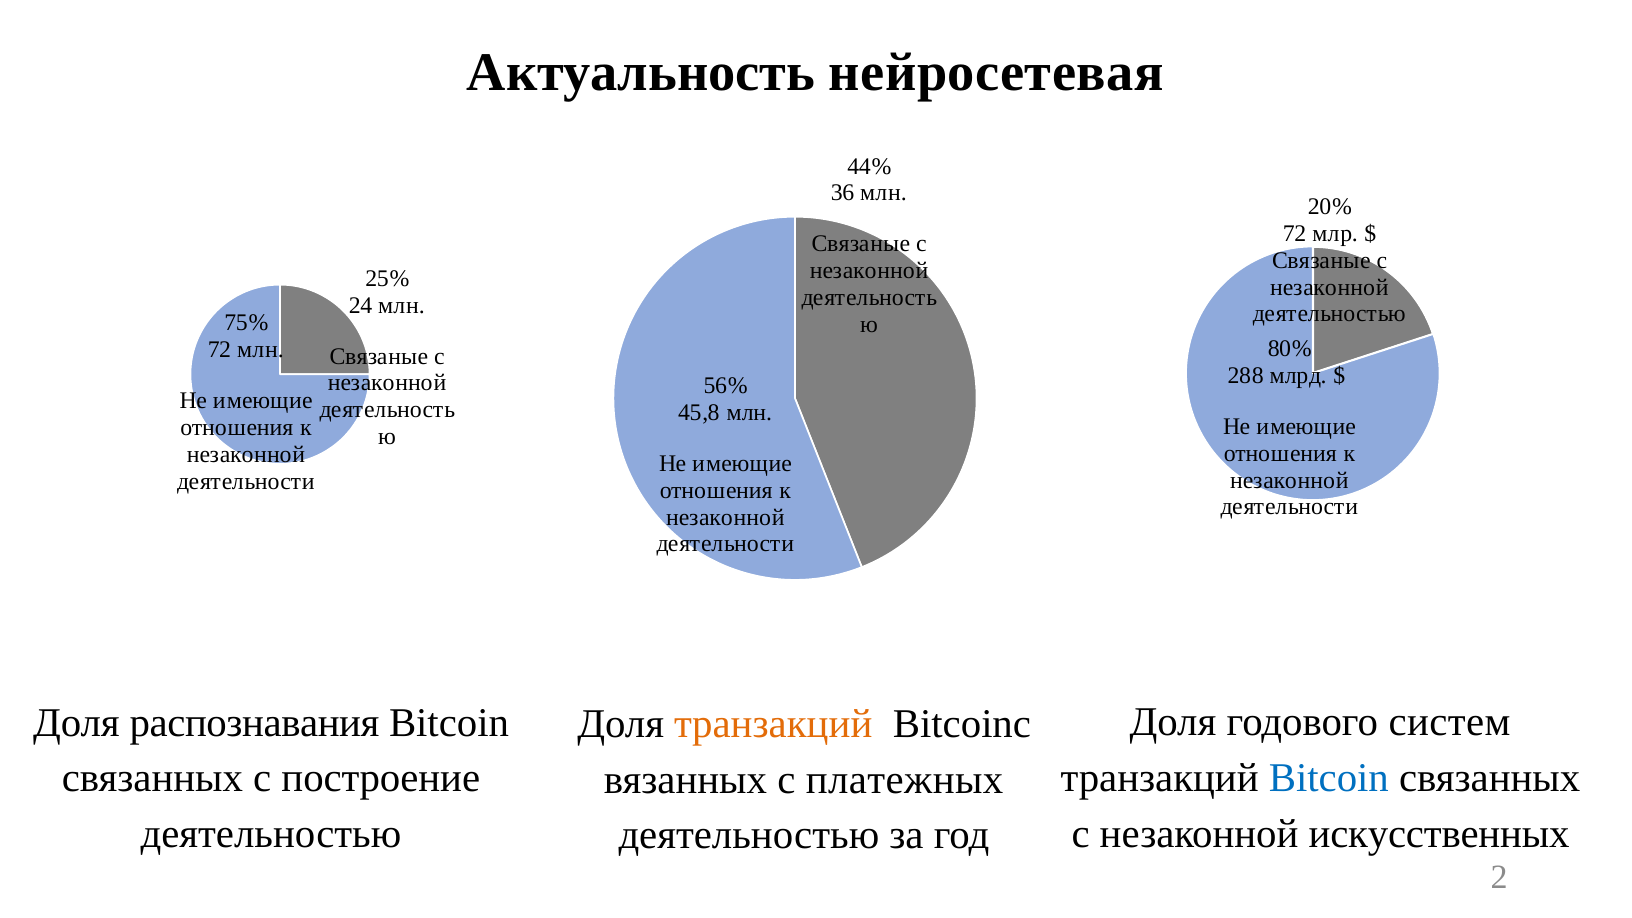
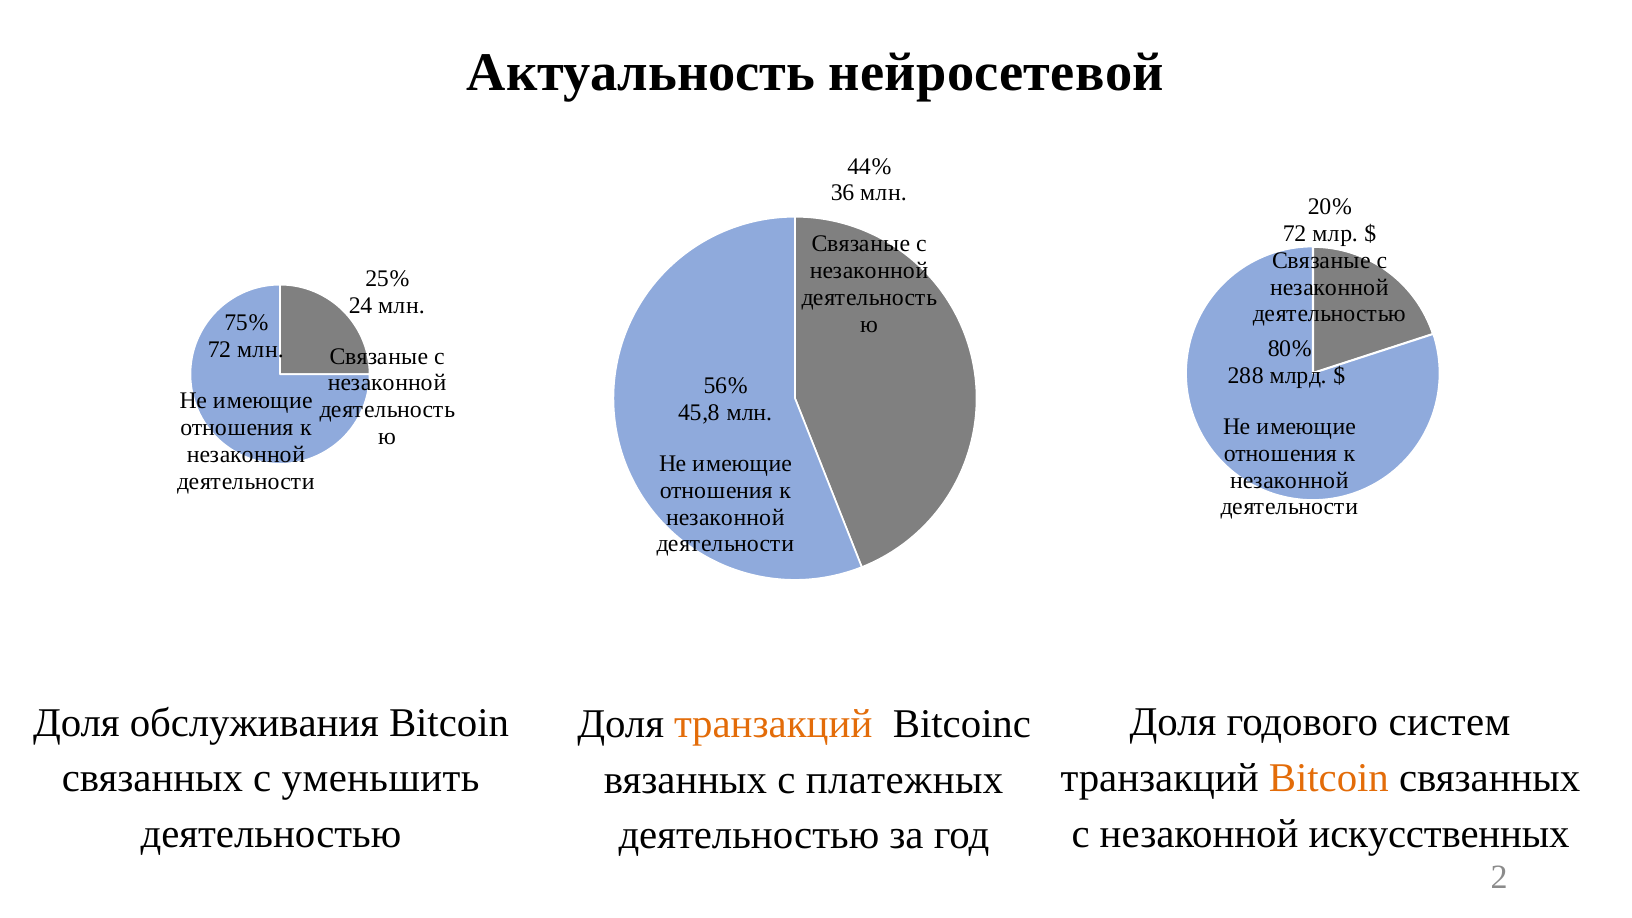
нейросетевая: нейросетевая -> нейросетевой (996, 72)
распознавания: распознавания -> обслуживания (254, 723)
Bitcoin colour: blue -> orange (1329, 778)
построение: построение -> уменьшить (381, 778)
